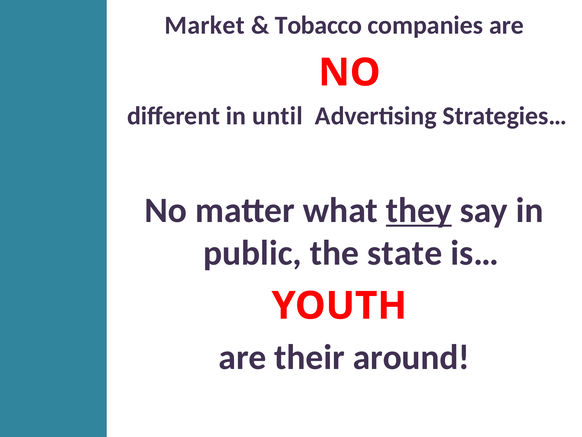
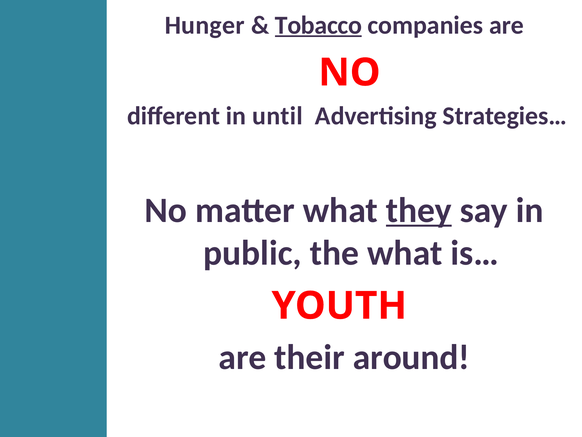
Market: Market -> Hunger (205, 25)
Tobacco underline: none -> present (318, 25)
the state: state -> what (405, 253)
